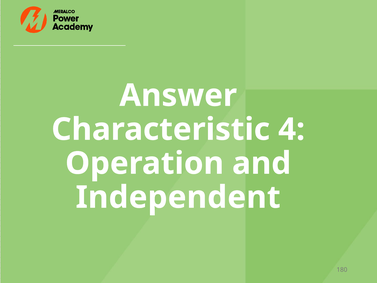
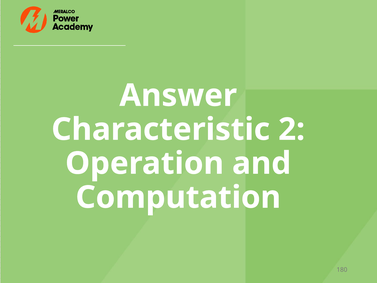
4: 4 -> 2 (292, 129)
Independent: Independent -> Computation (178, 197)
